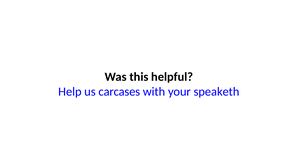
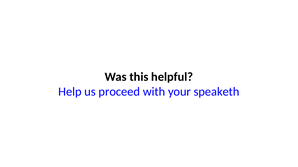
carcases: carcases -> proceed (119, 92)
